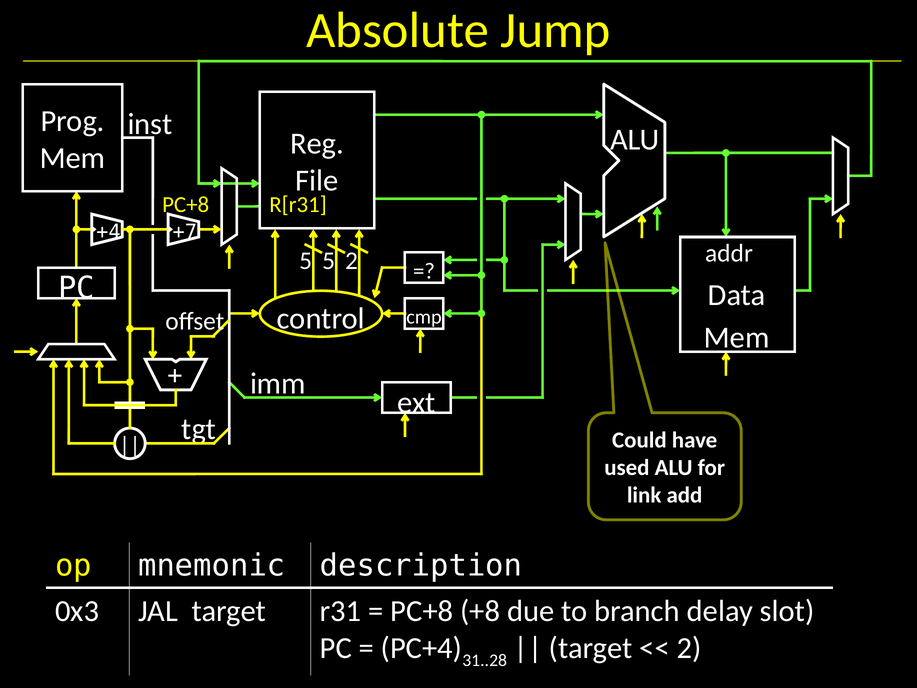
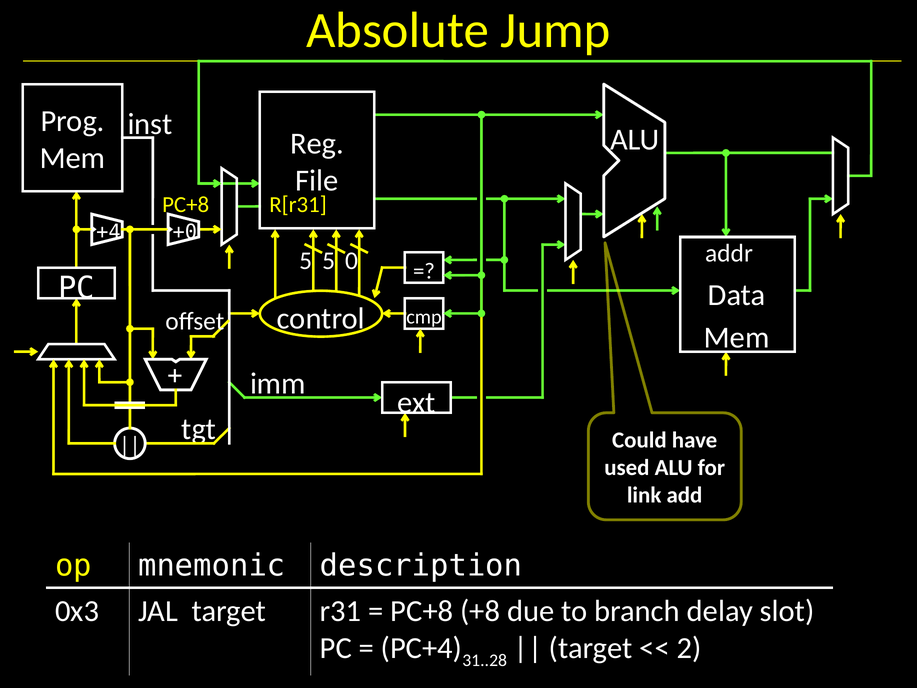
+7: +7 -> +0 (185, 232)
5 2: 2 -> 0 (352, 261)
